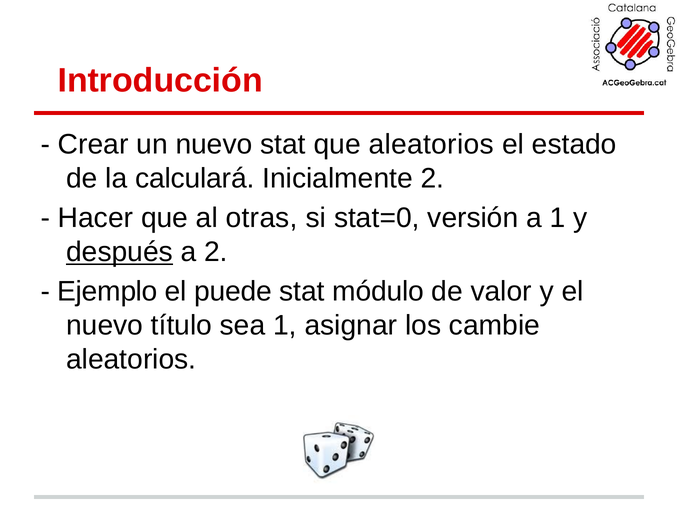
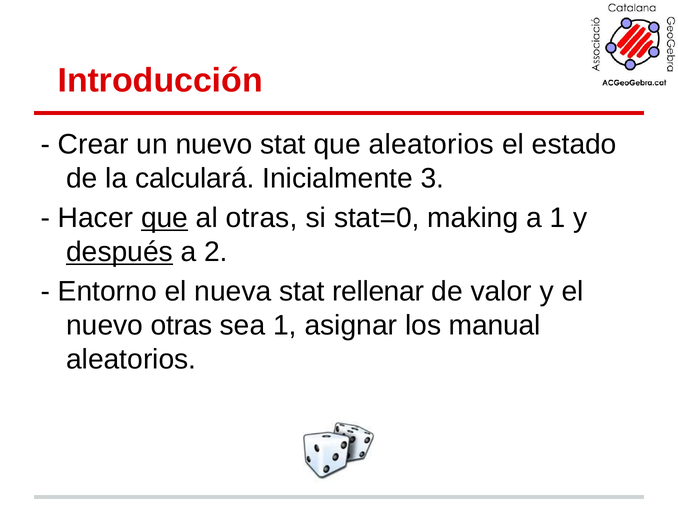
Inicialmente 2: 2 -> 3 (432, 178)
que underline: none -> present (165, 218)
versión: versión -> making (473, 218)
Ejemplo: Ejemplo -> Entorno (107, 291)
puede: puede -> nueva (233, 291)
módulo: módulo -> rellenar (378, 291)
nuevo título: título -> otras (182, 325)
cambie: cambie -> manual (495, 325)
